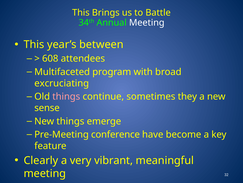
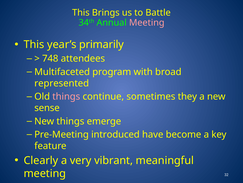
Meeting colour: white -> pink (147, 23)
between: between -> primarily (102, 44)
608: 608 -> 748 (50, 58)
excruciating: excruciating -> represented (62, 83)
conference: conference -> introduced (115, 134)
